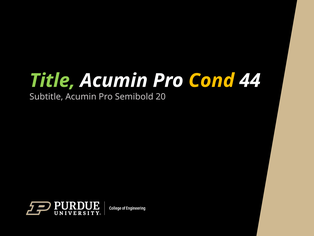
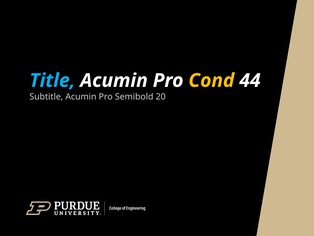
Title colour: light green -> light blue (52, 80)
